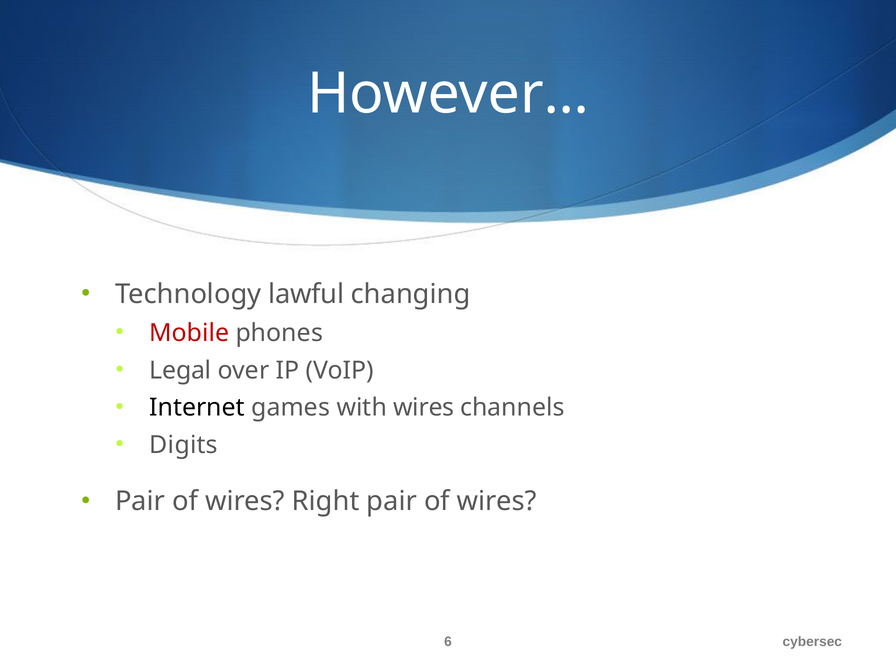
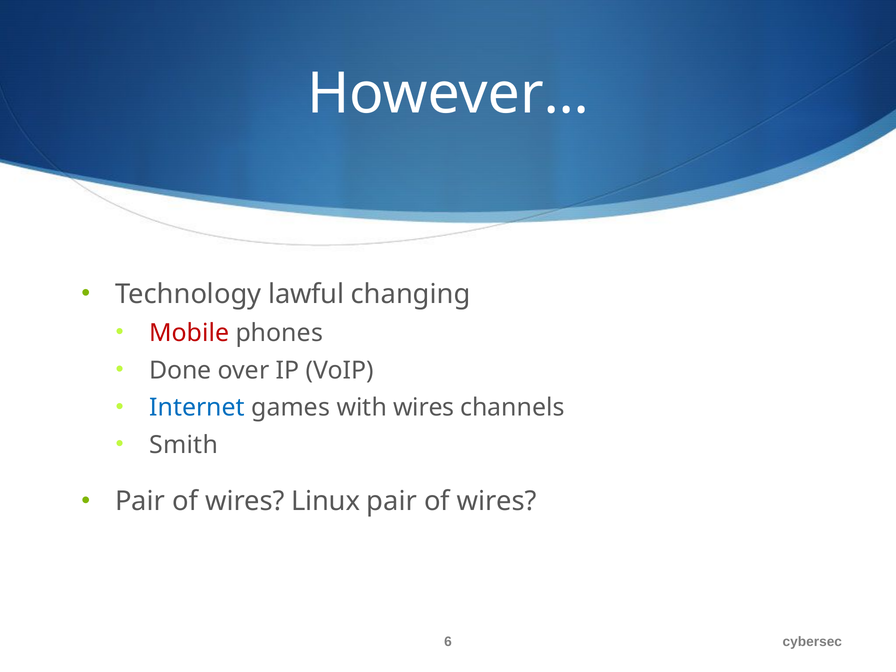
Legal: Legal -> Done (180, 370)
Internet colour: black -> blue (197, 408)
Digits: Digits -> Smith (184, 445)
Right: Right -> Linux (326, 501)
